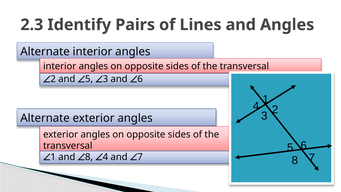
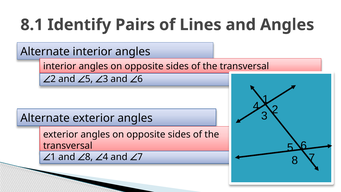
2.3: 2.3 -> 8.1 (32, 25)
